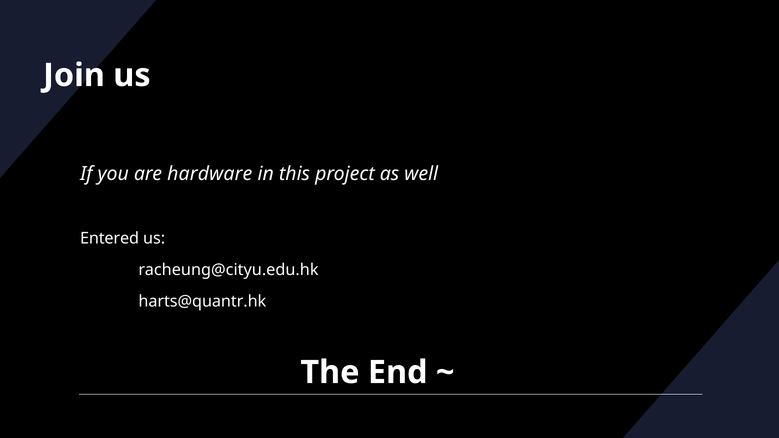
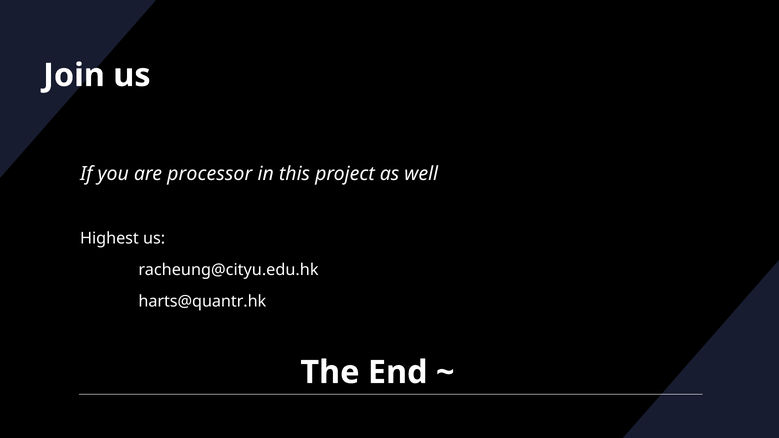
hardware: hardware -> processor (210, 174)
Entered: Entered -> Highest (109, 238)
